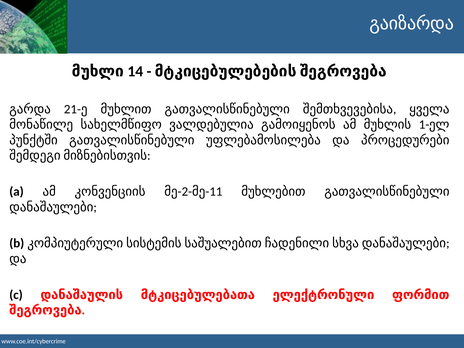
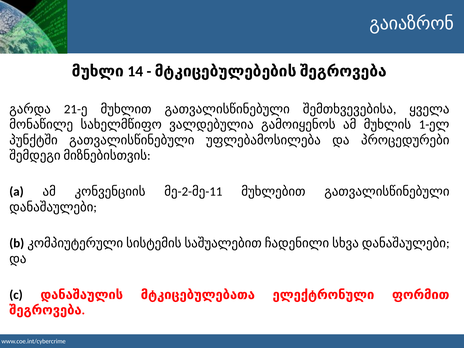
გაიზარდა: გაიზარდა -> გაიაზრონ (412, 23)
